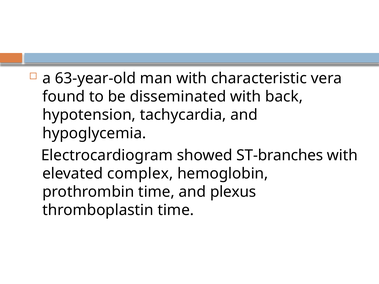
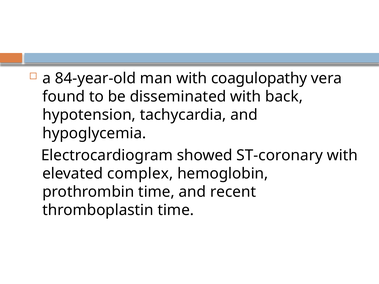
63-year-old: 63-year-old -> 84-year-old (95, 78)
characteristic: characteristic -> coagulopathy (259, 78)
ST-branches: ST-branches -> ST-coronary (280, 155)
plexus: plexus -> recent (233, 192)
